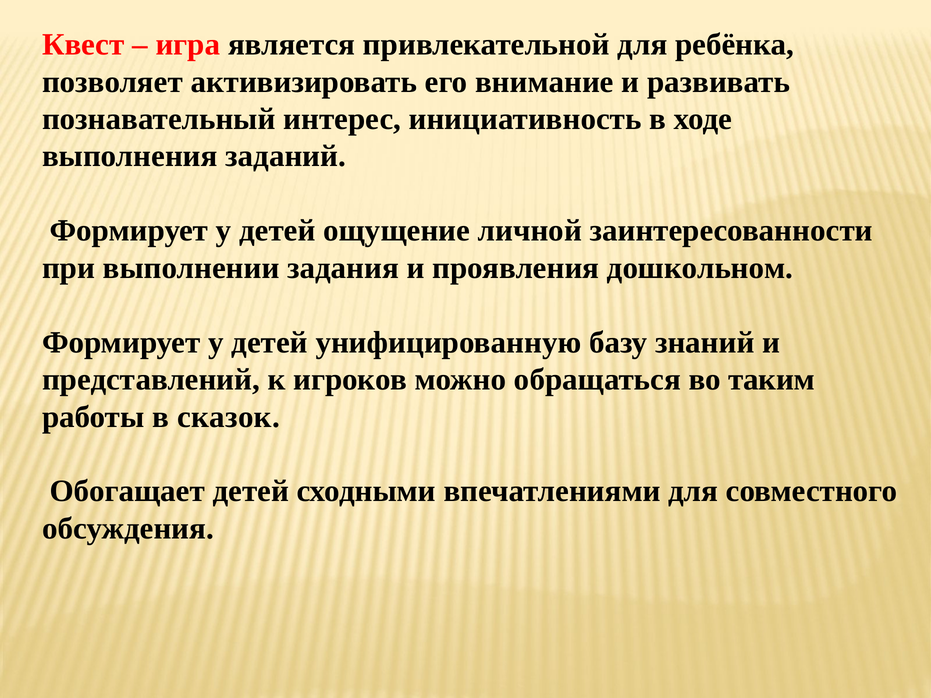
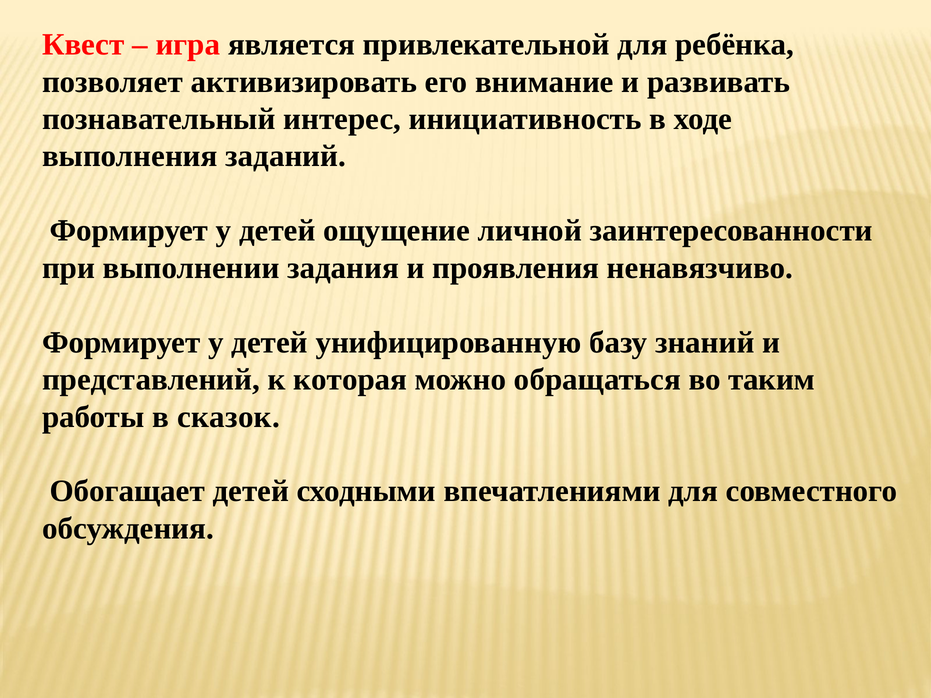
дошкольном: дошкольном -> ненавязчиво (700, 268)
игроков: игроков -> которая (350, 380)
